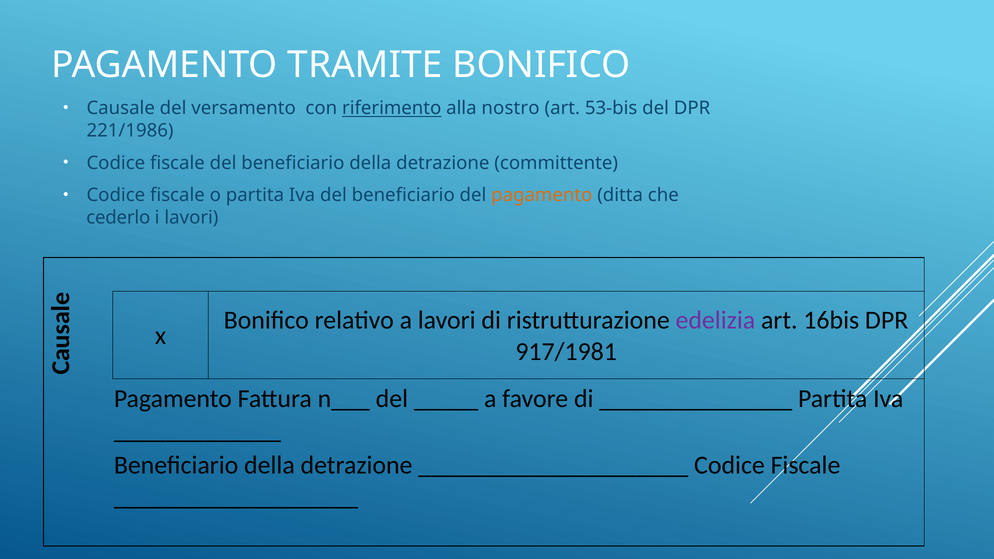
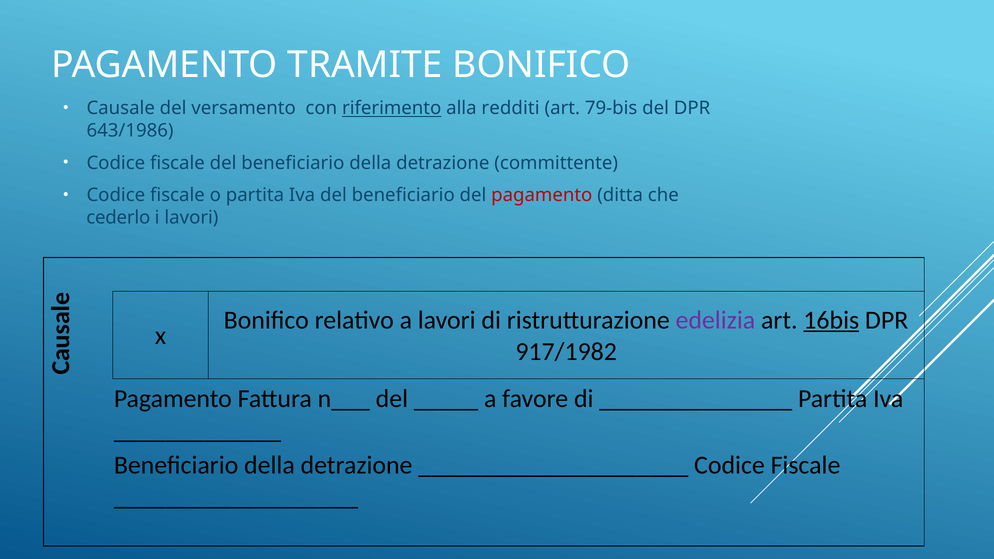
nostro: nostro -> redditi (511, 108)
53-bis: 53-bis -> 79-bis (611, 108)
221/1986: 221/1986 -> 643/1986 (130, 131)
pagamento colour: orange -> red (542, 195)
16bis underline: none -> present (831, 320)
917/1981: 917/1981 -> 917/1982 (566, 352)
